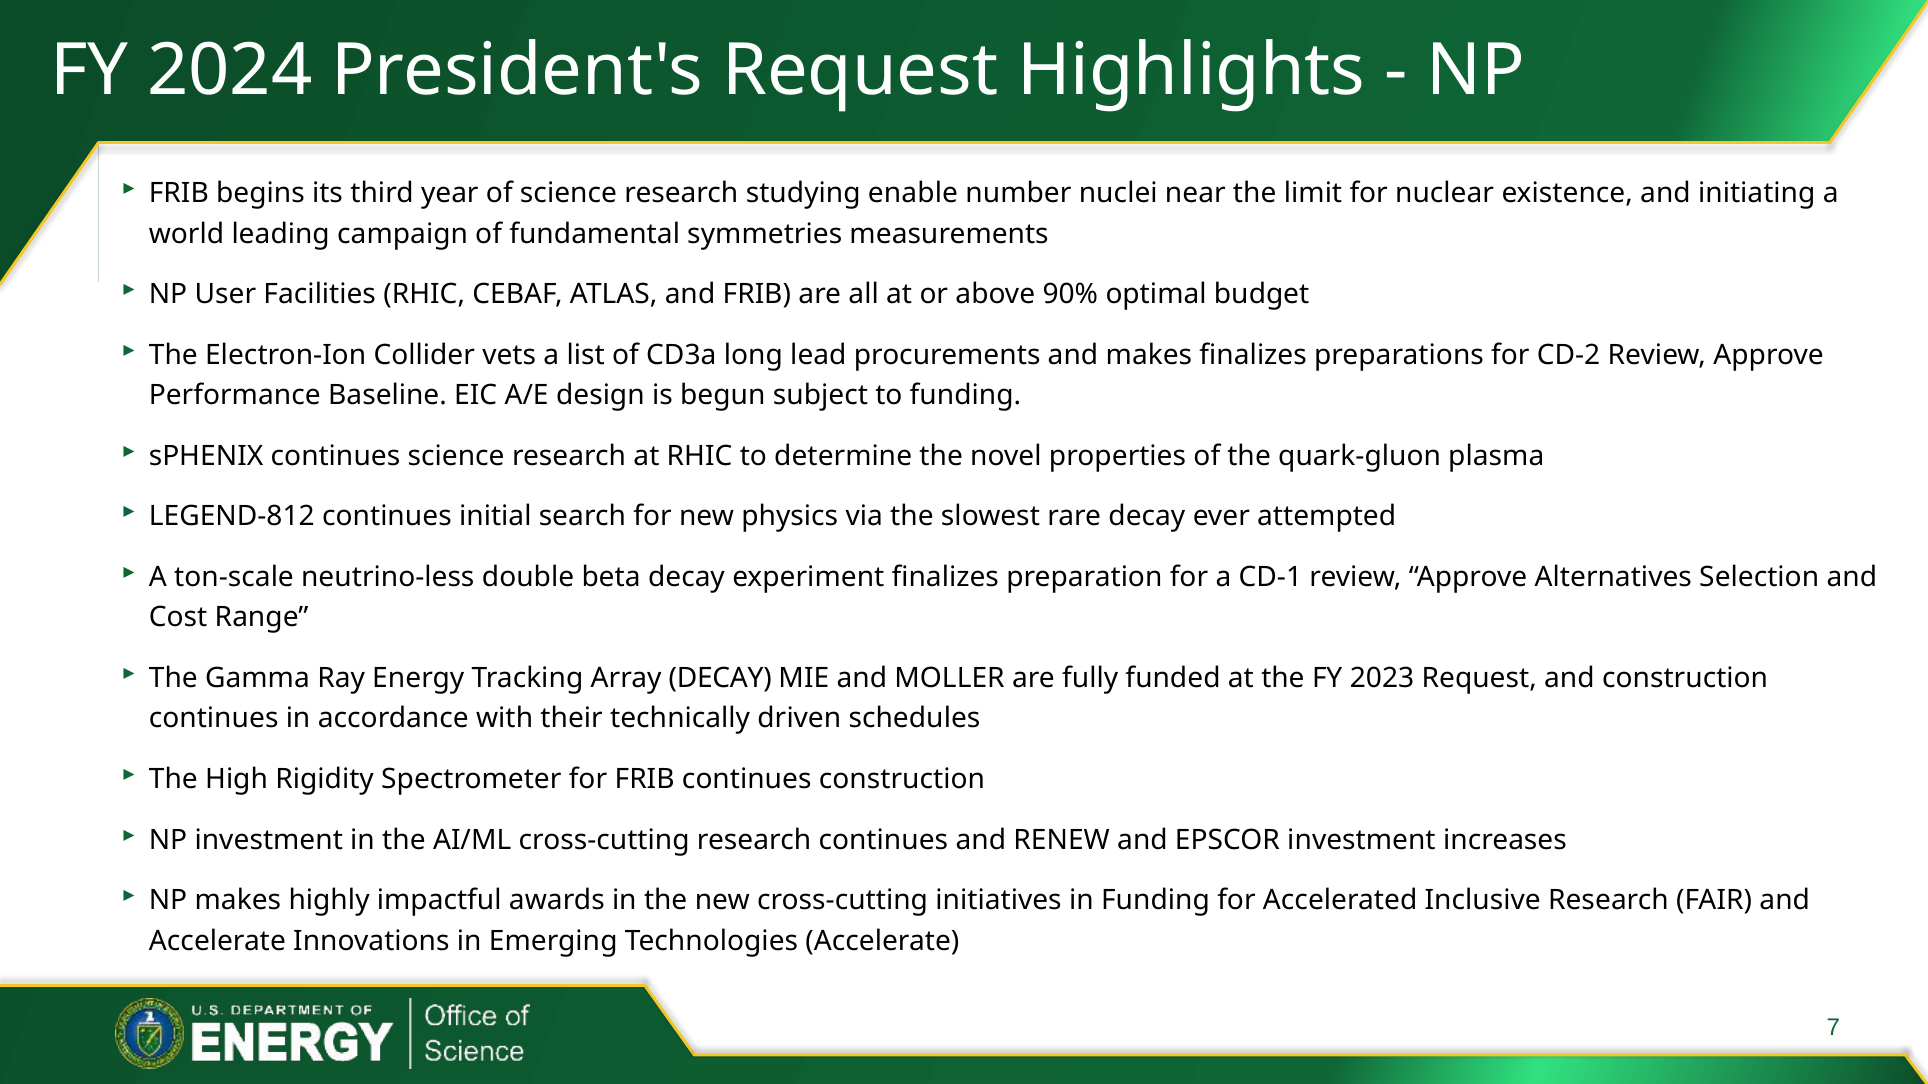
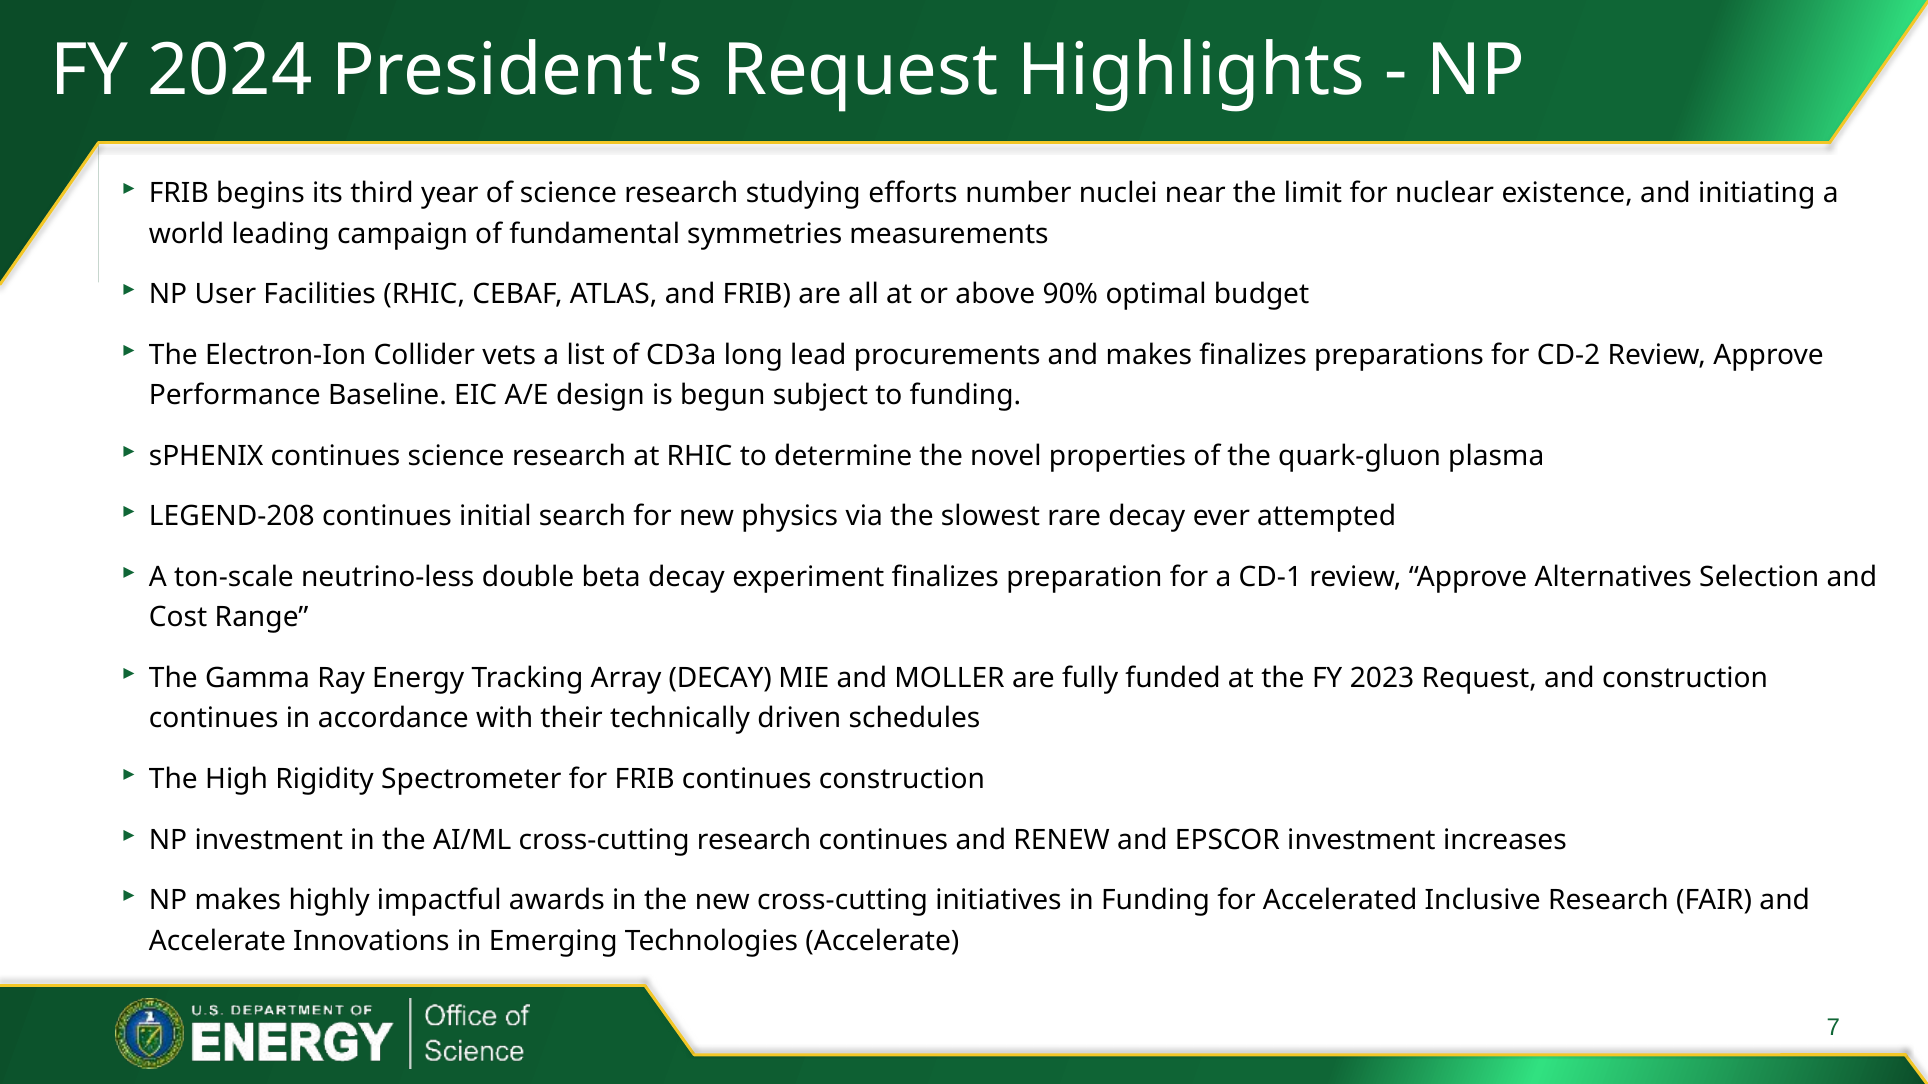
enable: enable -> efforts (913, 194)
LEGEND-812: LEGEND-812 -> LEGEND-208 (232, 517)
